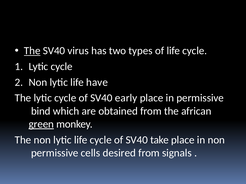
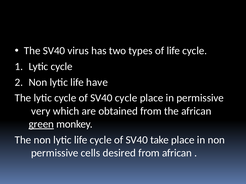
The underline: present -> none (32, 51)
SV40 early: early -> cycle (126, 98)
bind: bind -> very (41, 111)
from signals: signals -> african (177, 153)
